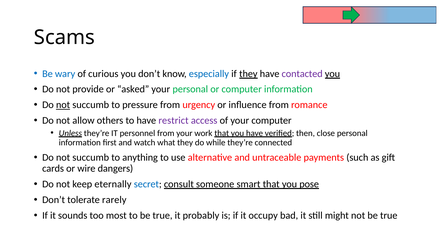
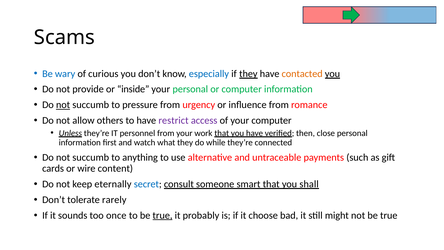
contacted colour: purple -> orange (302, 74)
asked: asked -> inside (133, 89)
dangers: dangers -> content (115, 168)
pose: pose -> shall (309, 184)
most: most -> once (116, 215)
true underline: none -> present (163, 215)
occupy: occupy -> choose (263, 215)
